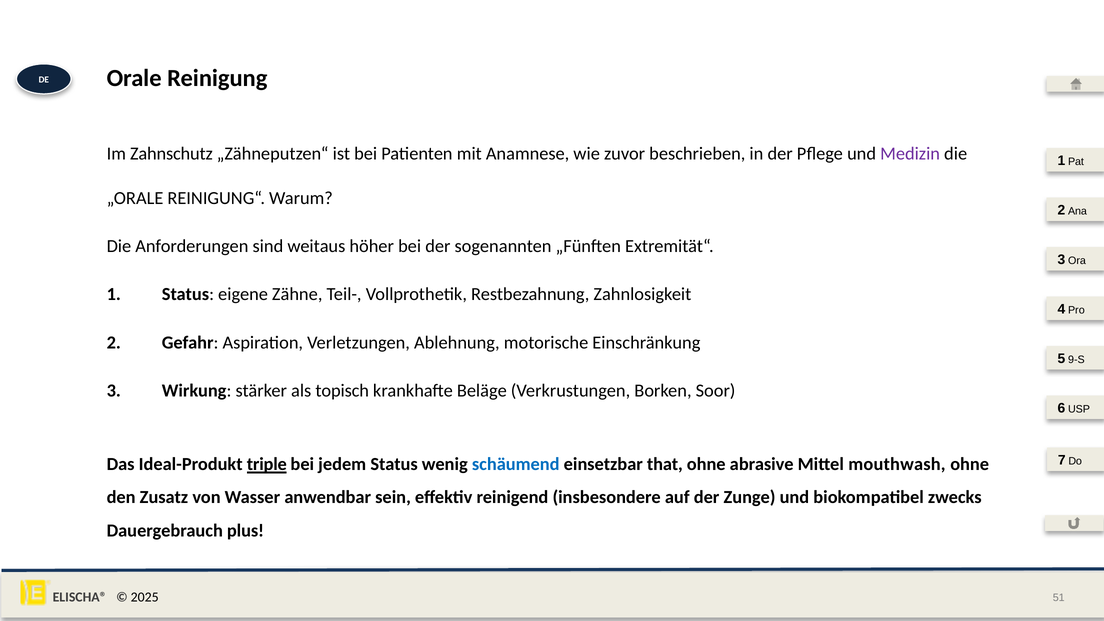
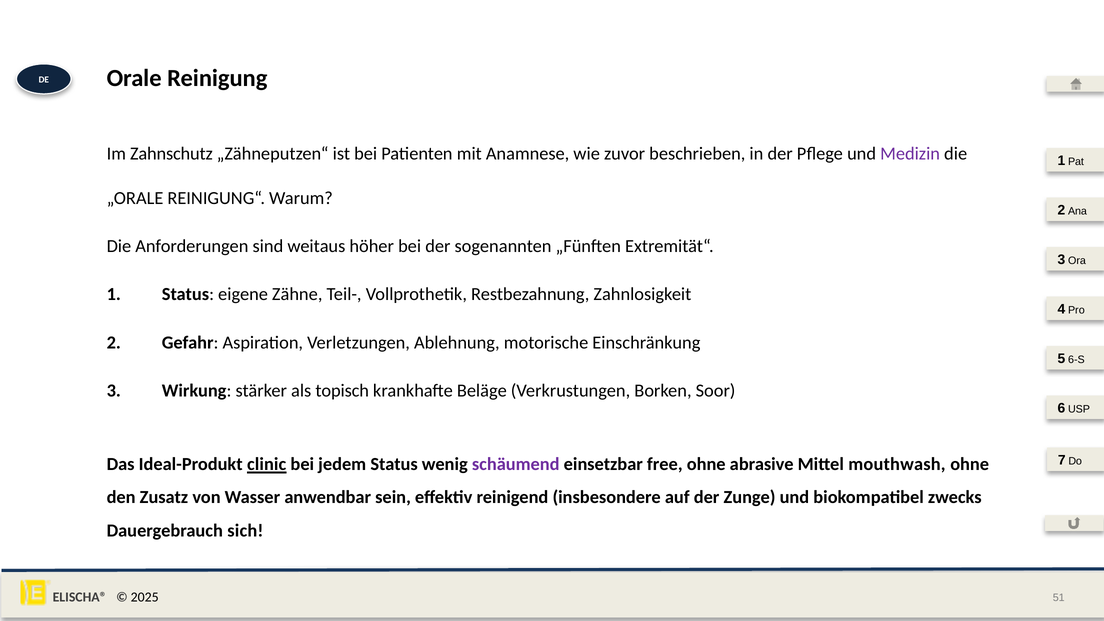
9-S: 9-S -> 6-S (1076, 360)
triple: triple -> clinic (267, 464)
schäumend colour: blue -> purple (516, 464)
that: that -> free (665, 464)
plus: plus -> sich (245, 531)
